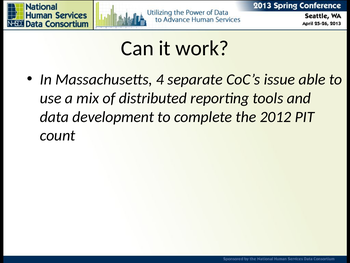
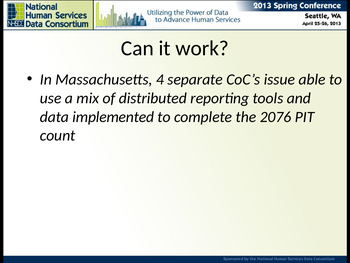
development: development -> implemented (113, 117)
2012: 2012 -> 2076 (276, 117)
